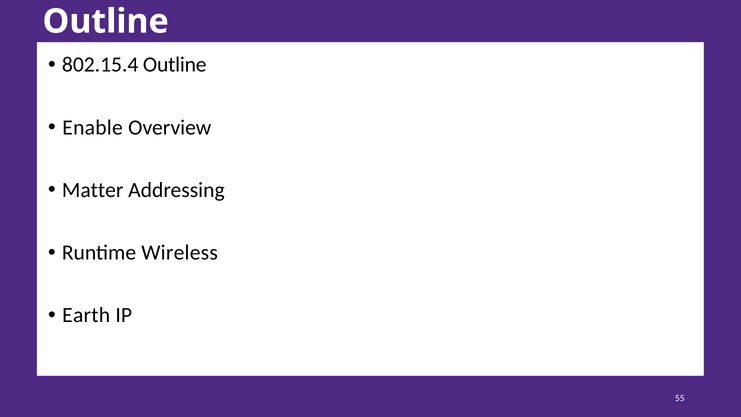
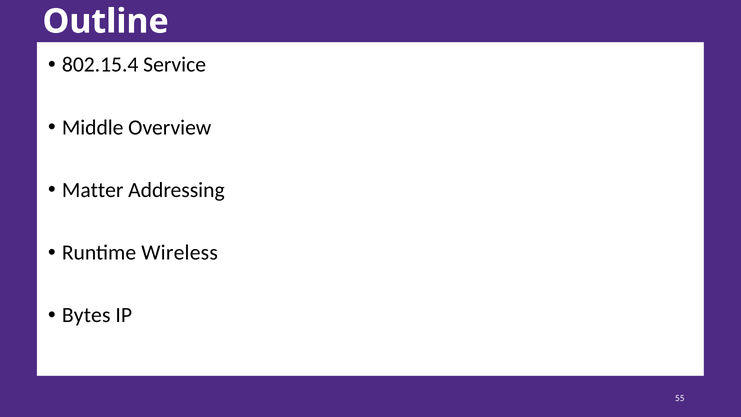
802.15.4 Outline: Outline -> Service (175, 65)
Enable: Enable -> Middle (93, 127)
Earth: Earth -> Bytes (86, 315)
